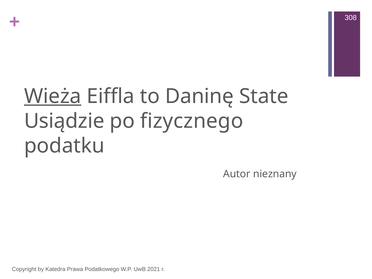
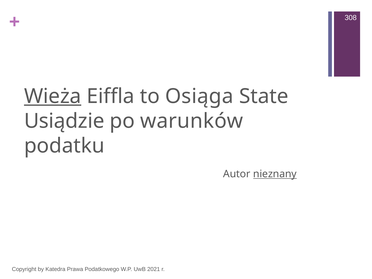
Daninę: Daninę -> Osiąga (199, 96)
fizycznego: fizycznego -> warunków (192, 121)
nieznany underline: none -> present (275, 174)
